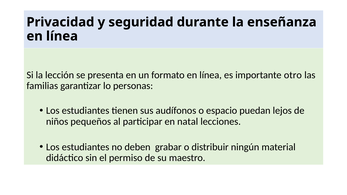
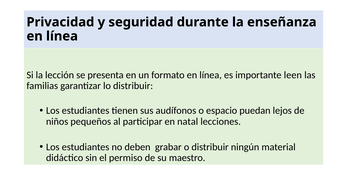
otro: otro -> leen (293, 75)
lo personas: personas -> distribuir (133, 86)
